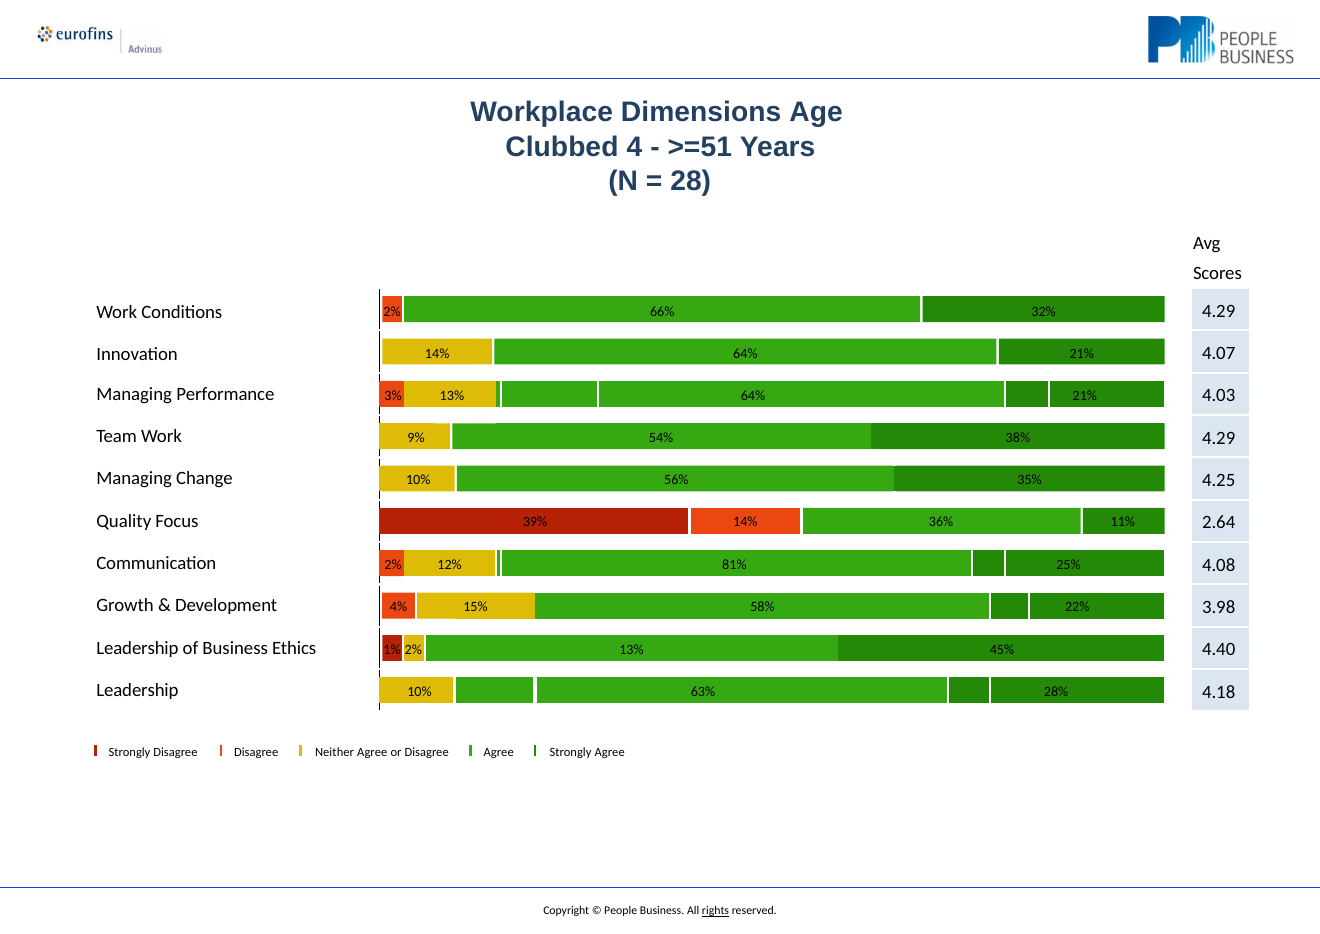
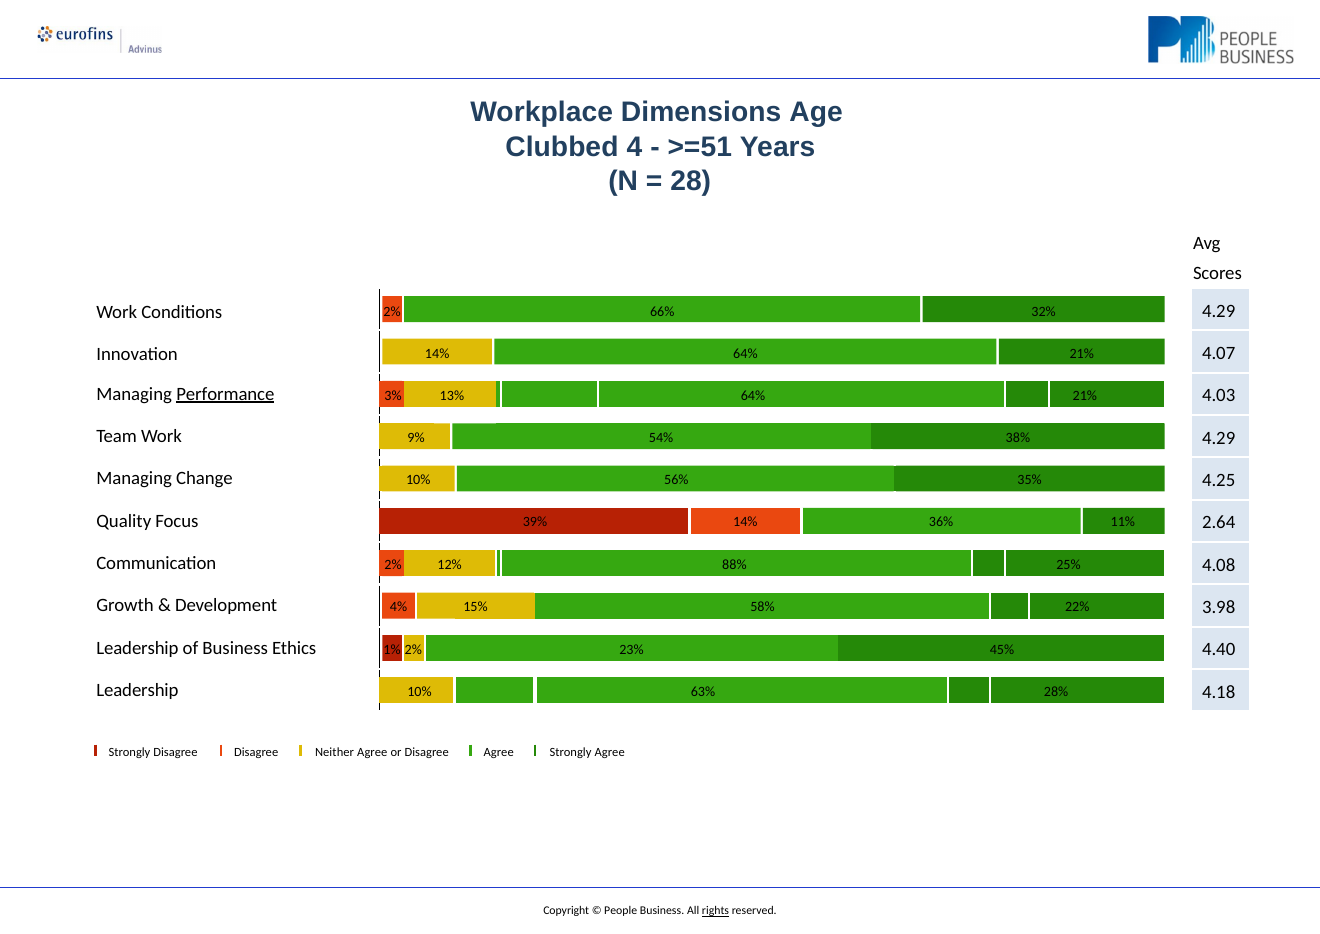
Performance underline: none -> present (225, 394)
81%: 81% -> 88% (734, 564)
2% 13%: 13% -> 23% (631, 649)
